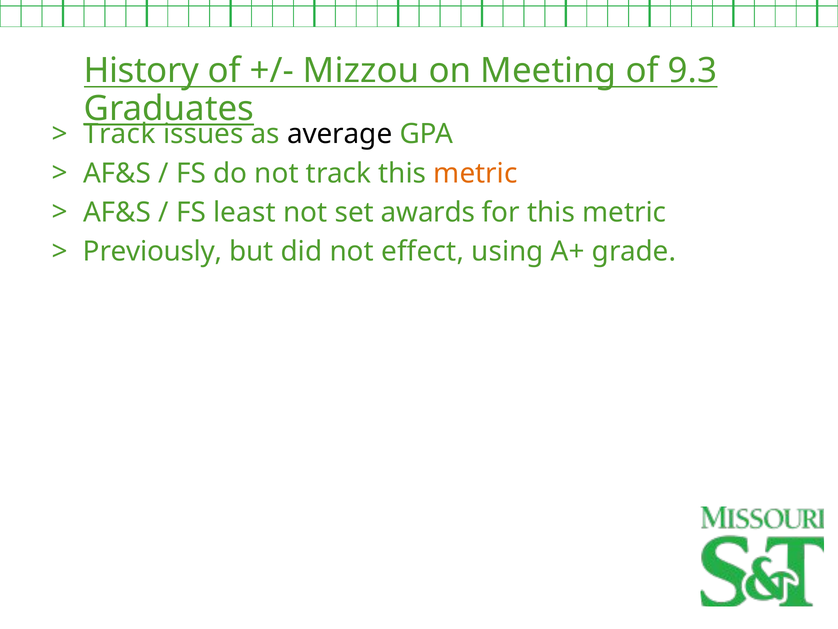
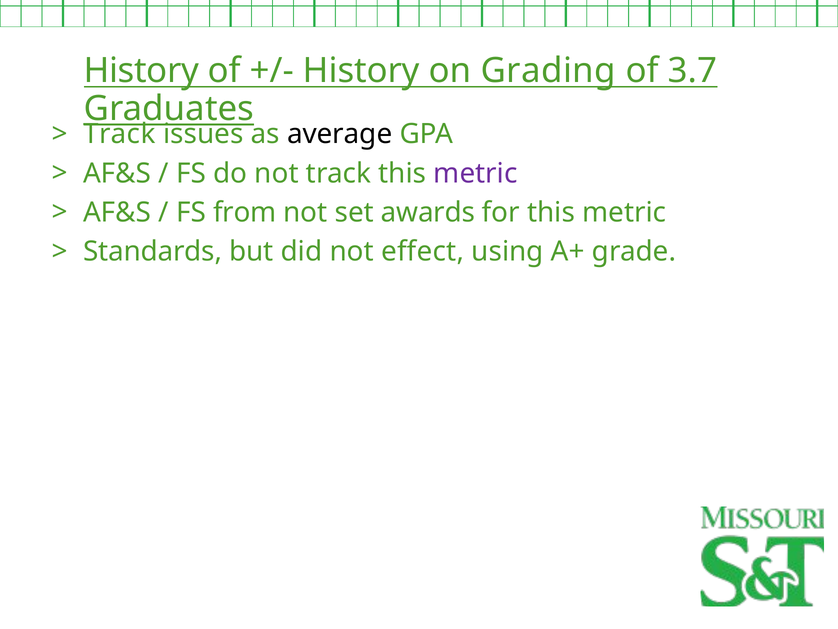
Mizzou: Mizzou -> History (361, 71)
Meeting: Meeting -> Grading (548, 71)
9.3: 9.3 -> 3.7 (692, 71)
metric colour: orange -> purple (476, 173)
least: least -> from (245, 212)
Previously: Previously -> Standards (153, 251)
